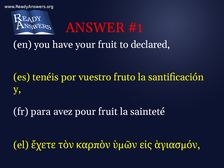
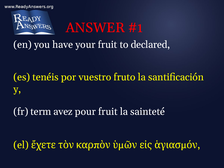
para: para -> term (41, 112)
